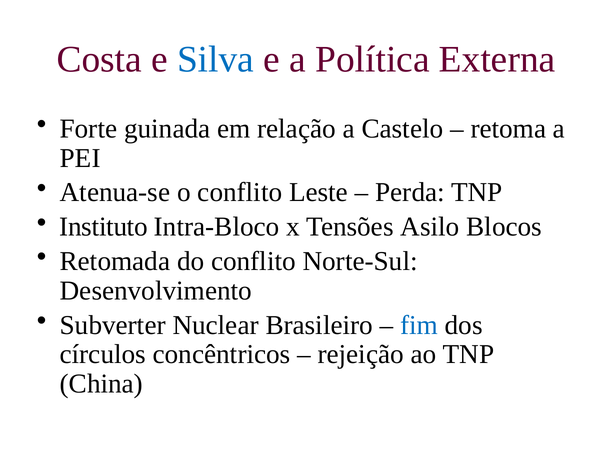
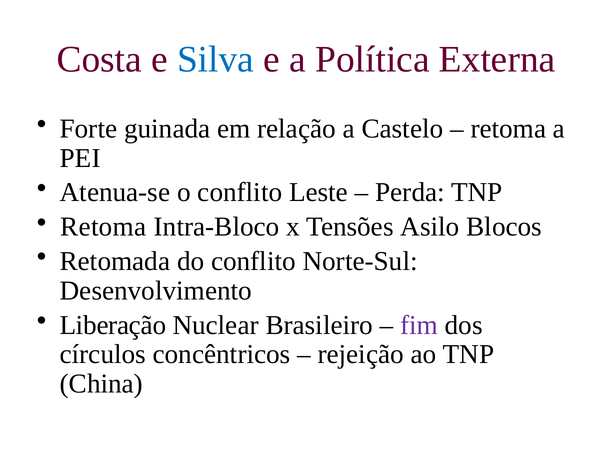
Instituto: Instituto -> Retoma (103, 227)
Subverter: Subverter -> Liberação (113, 325)
fim colour: blue -> purple (419, 325)
